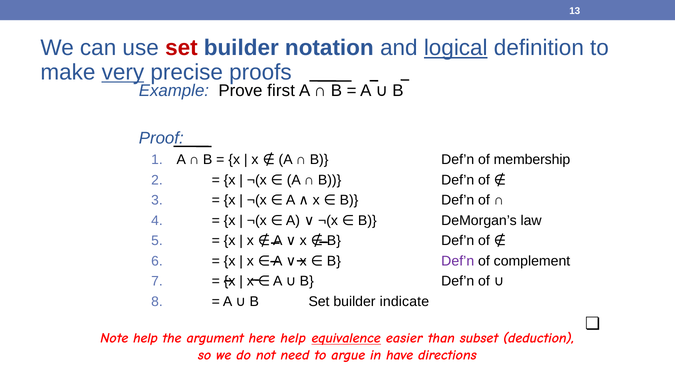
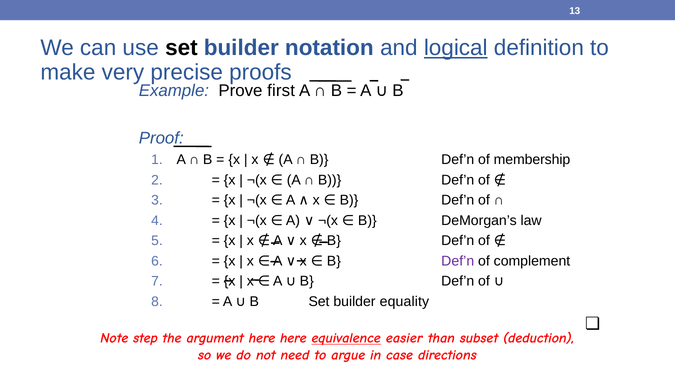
set colour: red -> black (181, 48)
very underline: present -> none (123, 72)
indicate: indicate -> equality (404, 301)
Note help: help -> step (146, 338)
here help: help -> here (293, 338)
have: have -> case (400, 355)
